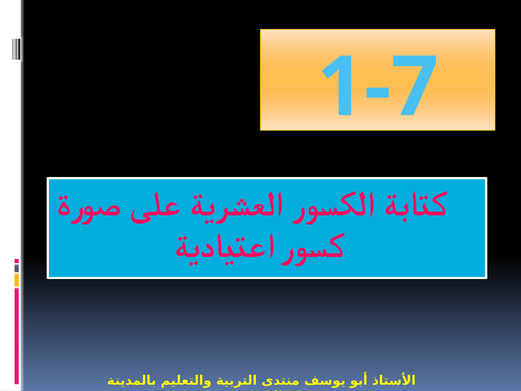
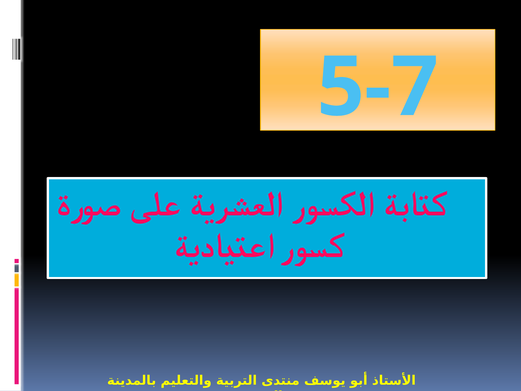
1-7: 1-7 -> 5-7 (378, 87)
